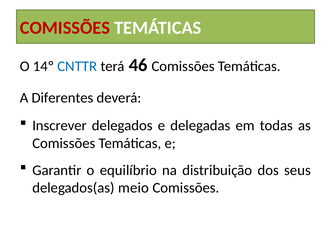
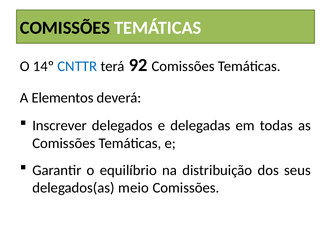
COMISSÕES colour: red -> black (65, 28)
46: 46 -> 92 (138, 65)
Diferentes: Diferentes -> Elementos (63, 98)
